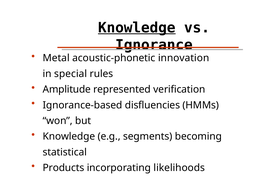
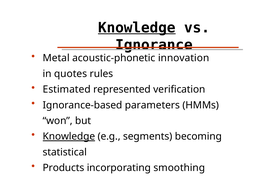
special: special -> quotes (71, 74)
Amplitude: Amplitude -> Estimated (67, 89)
disfluencies: disfluencies -> parameters (152, 105)
Knowledge underline: none -> present (69, 136)
likelihoods: likelihoods -> smoothing (179, 167)
